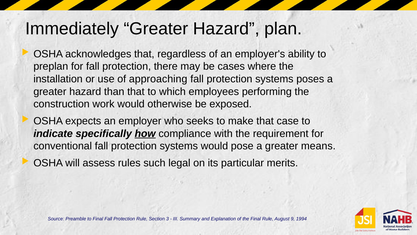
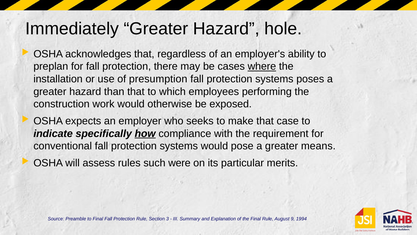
plan: plan -> hole (283, 29)
where underline: none -> present (262, 66)
approaching: approaching -> presumption (158, 79)
legal: legal -> were (179, 163)
